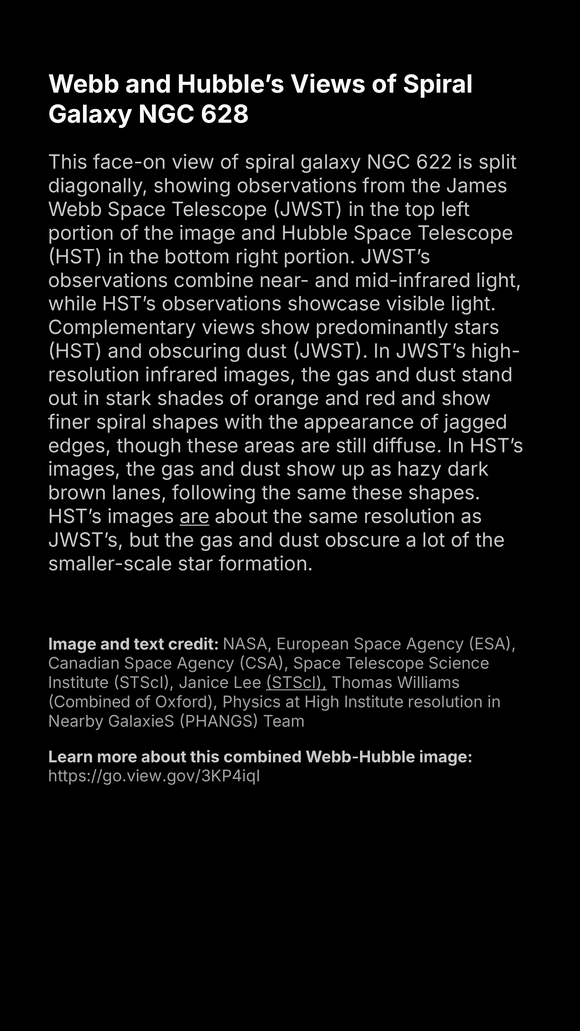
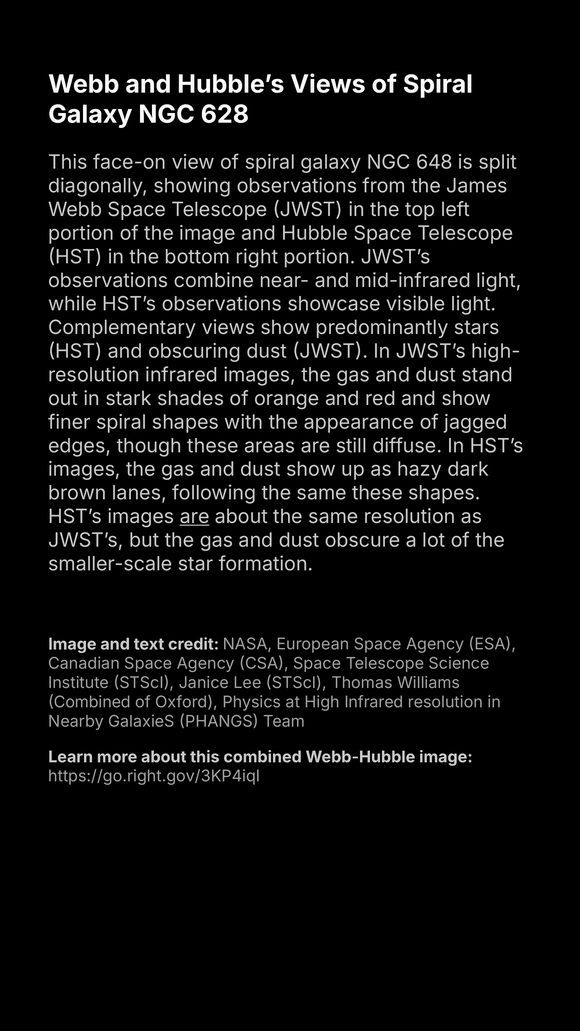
622: 622 -> 648 (434, 162)
STScI underline: present -> none (296, 683)
High Institute: Institute -> Infrared (374, 702)
https://go.view.gov/3KP4iqI: https://go.view.gov/3KP4iqI -> https://go.right.gov/3KP4iqI (154, 776)
